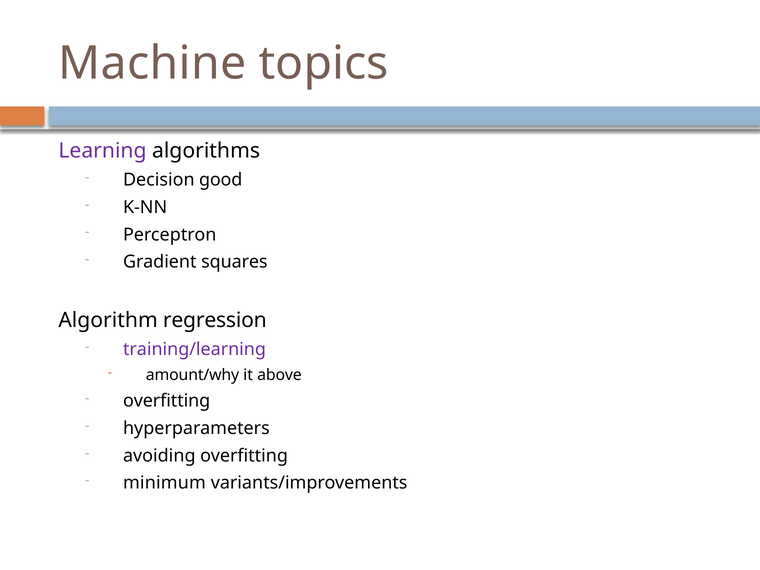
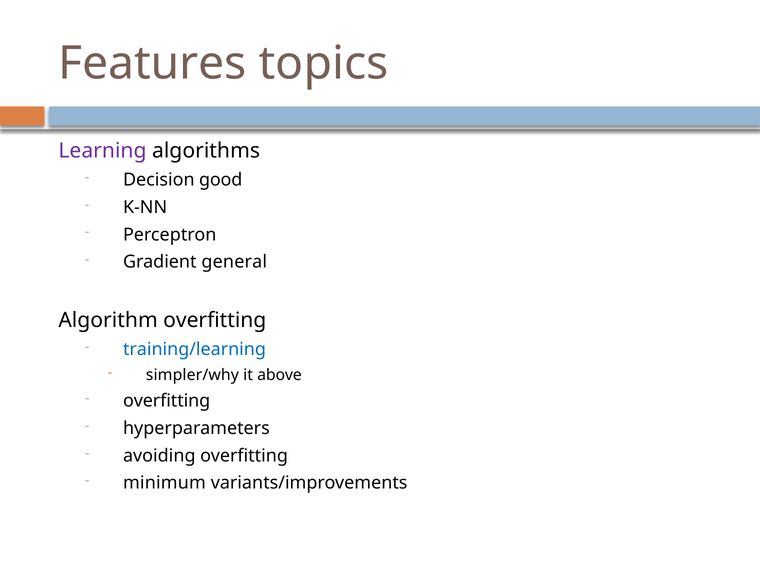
Machine: Machine -> Features (153, 63)
squares: squares -> general (234, 262)
Algorithm regression: regression -> overfitting (215, 320)
training/learning colour: purple -> blue (194, 349)
amount/why: amount/why -> simpler/why (192, 375)
